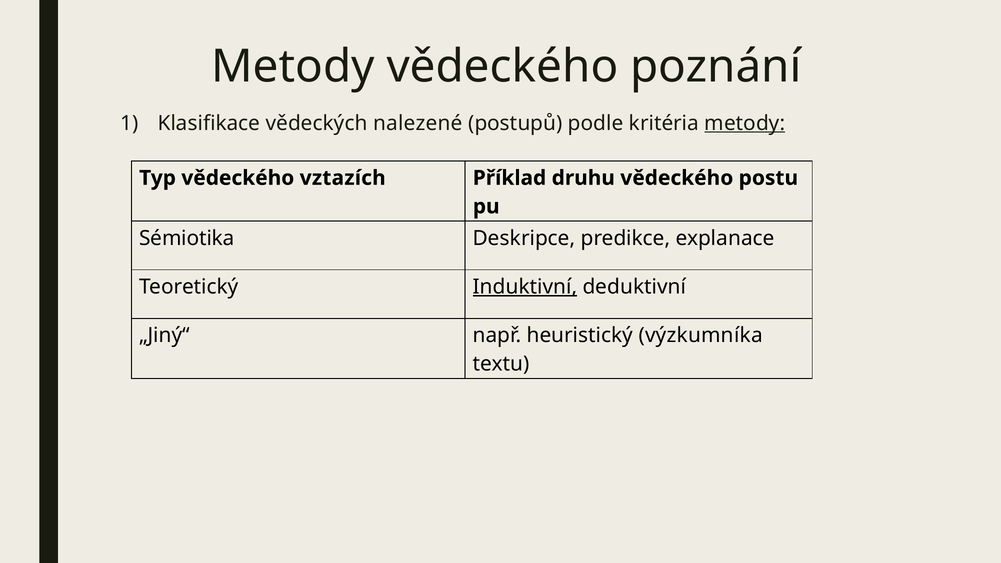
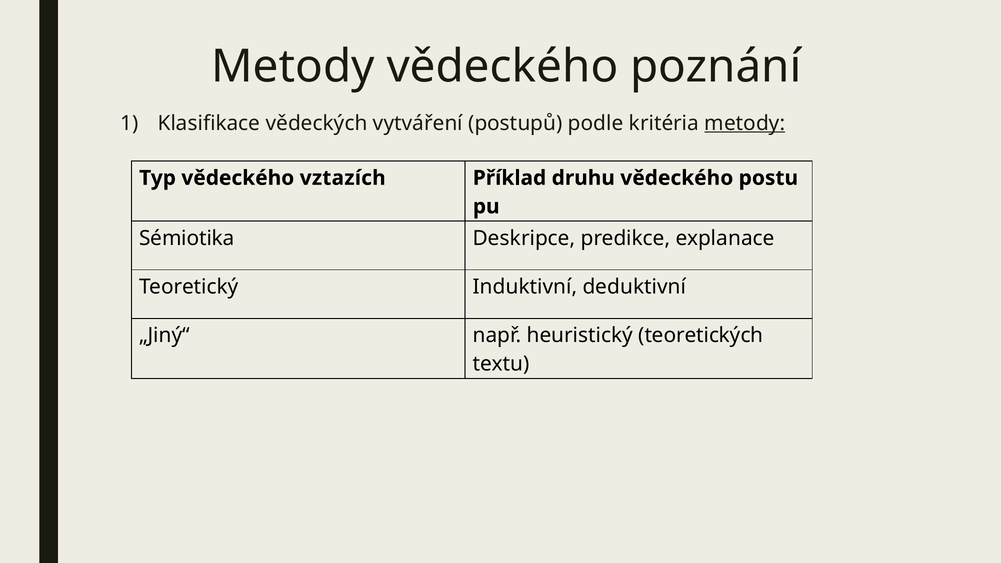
nalezené: nalezené -> vytváření (418, 123)
Induktivní underline: present -> none (525, 287)
výzkumníka: výzkumníka -> teoretických (701, 335)
